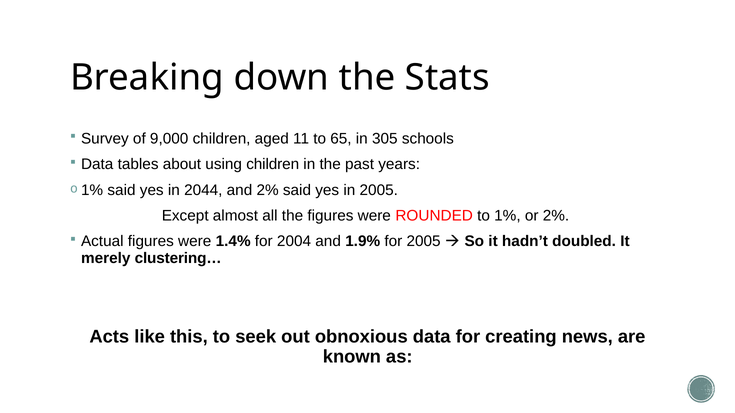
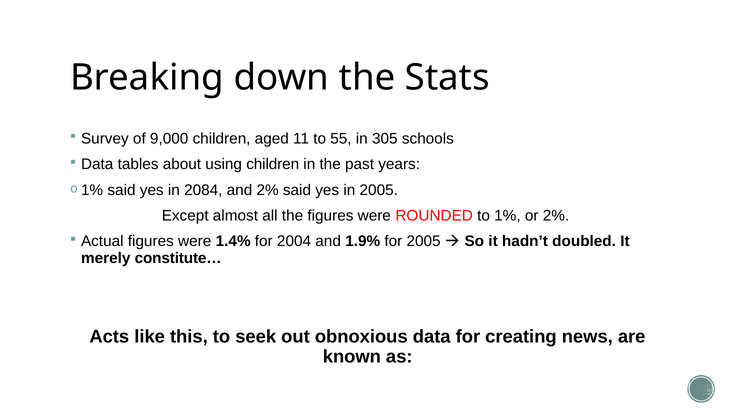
65: 65 -> 55 (341, 139)
2044: 2044 -> 2084 (203, 190)
clustering…: clustering… -> constitute… (178, 258)
